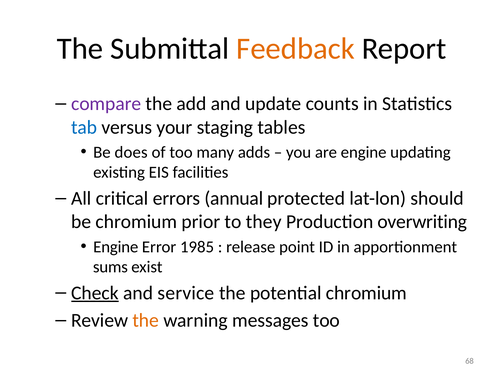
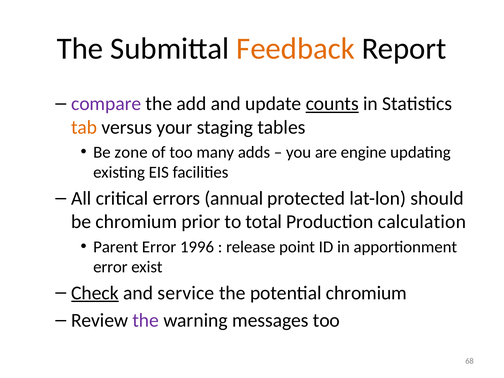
counts underline: none -> present (332, 104)
tab colour: blue -> orange (84, 127)
does: does -> zone (131, 152)
they: they -> total (264, 222)
overwriting: overwriting -> calculation (422, 222)
Engine: Engine -> Parent (116, 247)
1985: 1985 -> 1996 (197, 247)
sums: sums -> error (110, 267)
the colour: orange -> purple (146, 320)
